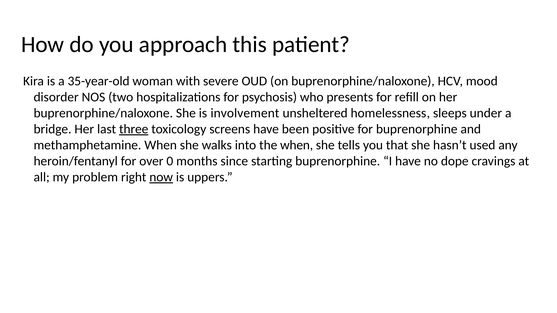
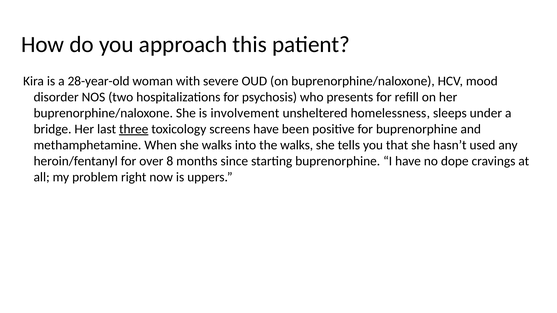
35-year-old: 35-year-old -> 28-year-old (99, 81)
the when: when -> walks (297, 145)
0: 0 -> 8 (170, 161)
now underline: present -> none (161, 177)
